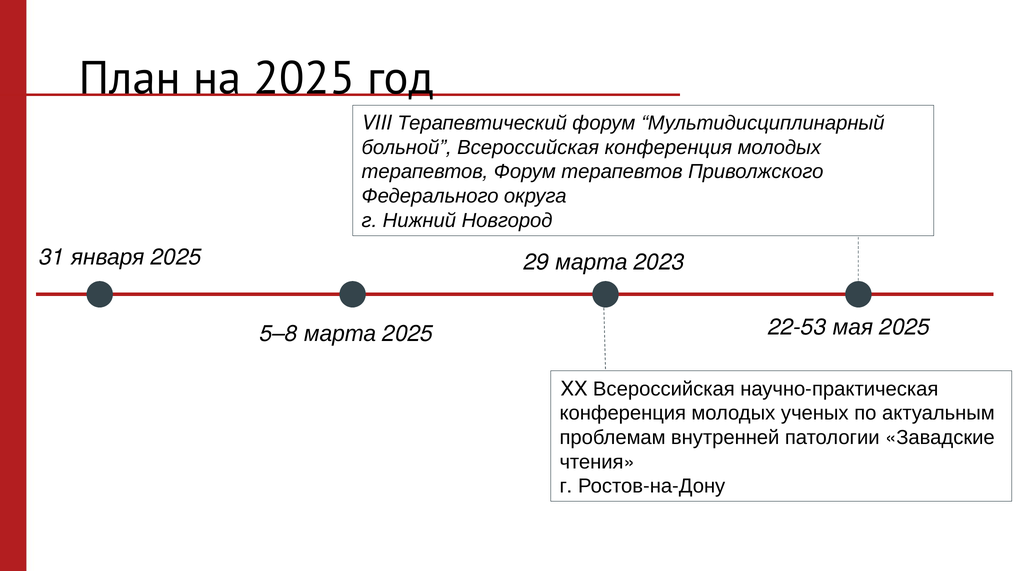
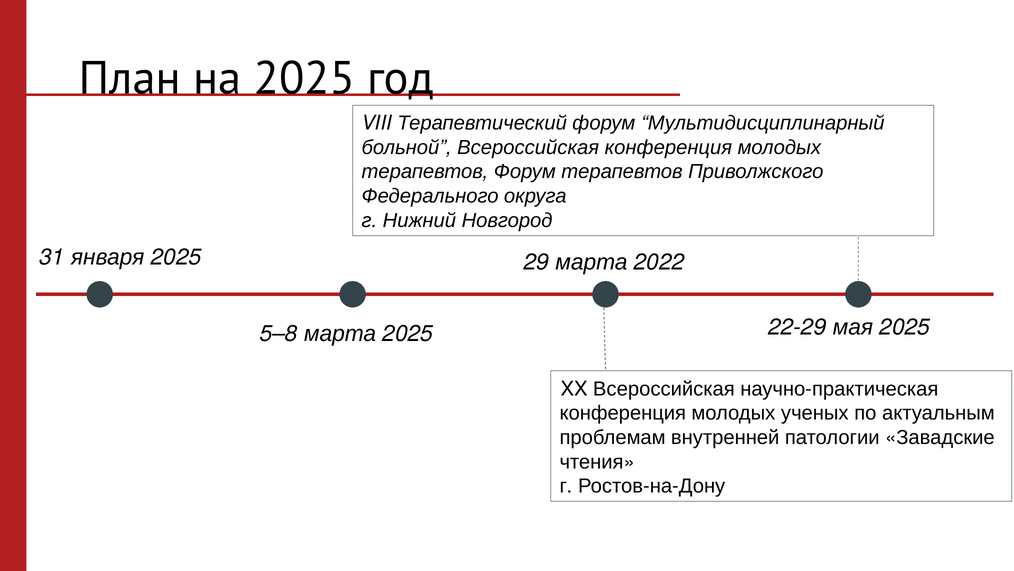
2023: 2023 -> 2022 (659, 262)
22-53: 22-53 -> 22-29 (797, 327)
